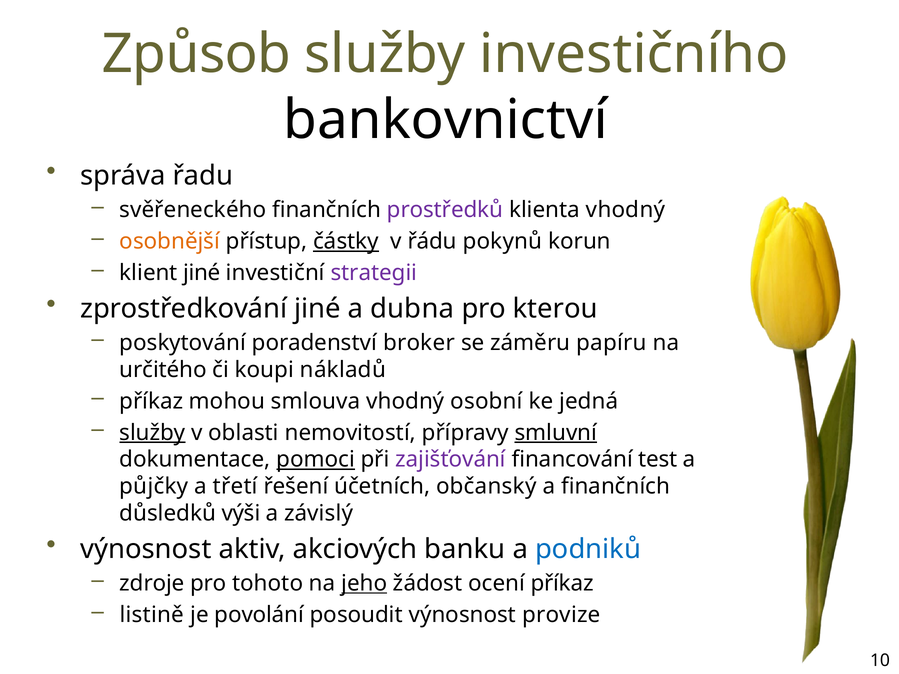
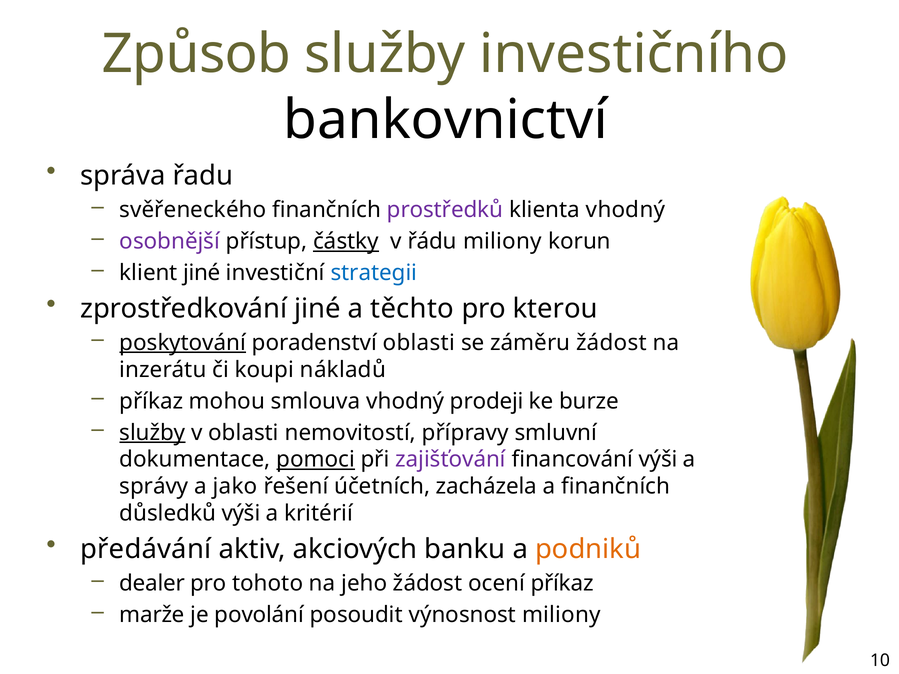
osobnější colour: orange -> purple (170, 242)
řádu pokynů: pokynů -> miliony (502, 242)
strategii colour: purple -> blue (374, 273)
dubna: dubna -> těchto (412, 309)
poskytování underline: none -> present (183, 343)
poradenství broker: broker -> oblasti (419, 343)
záměru papíru: papíru -> žádost (611, 343)
určitého: určitého -> inzerátu (163, 370)
osobní: osobní -> prodeji (487, 401)
jedná: jedná -> burze (589, 401)
smluvní underline: present -> none (556, 433)
financování test: test -> výši (658, 460)
půjčky: půjčky -> správy (154, 487)
třetí: třetí -> jako (235, 487)
občanský: občanský -> zacházela (486, 487)
závislý: závislý -> kritérií (319, 514)
výnosnost: výnosnost -> předávání (146, 549)
podniků colour: blue -> orange (588, 549)
zdroje: zdroje -> dealer (152, 584)
jeho underline: present -> none (364, 584)
listině: listině -> marže (152, 615)
výnosnost provize: provize -> miliony (561, 615)
